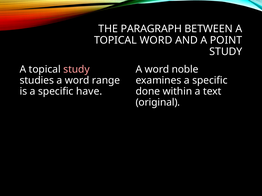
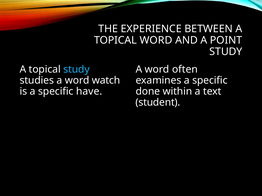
PARAGRAPH: PARAGRAPH -> EXPERIENCE (151, 29)
study colour: pink -> light blue (76, 70)
noble: noble -> often (185, 70)
range: range -> watch (106, 81)
original: original -> student (158, 103)
